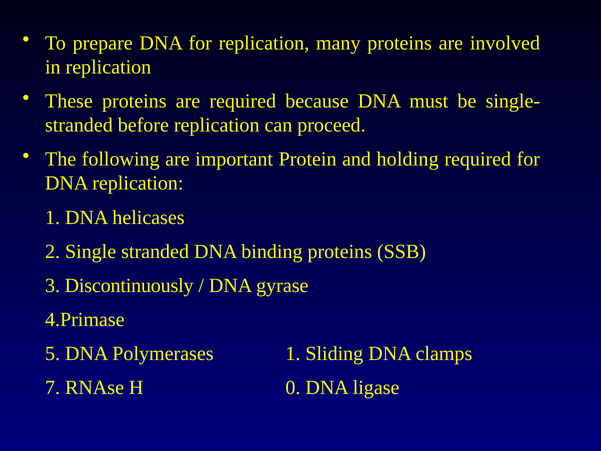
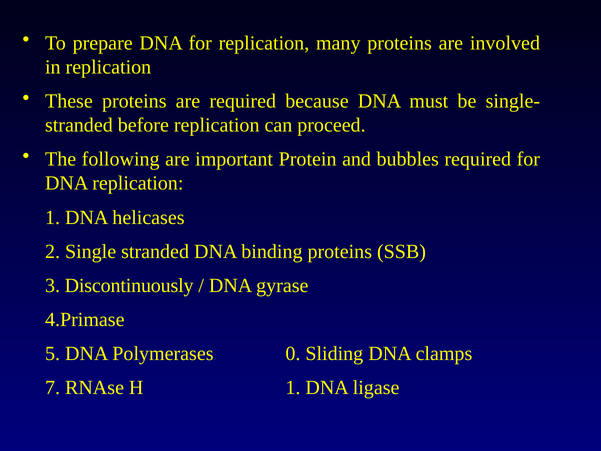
holding: holding -> bubbles (408, 159)
Polymerases 1: 1 -> 0 (293, 353)
H 0: 0 -> 1 (293, 388)
